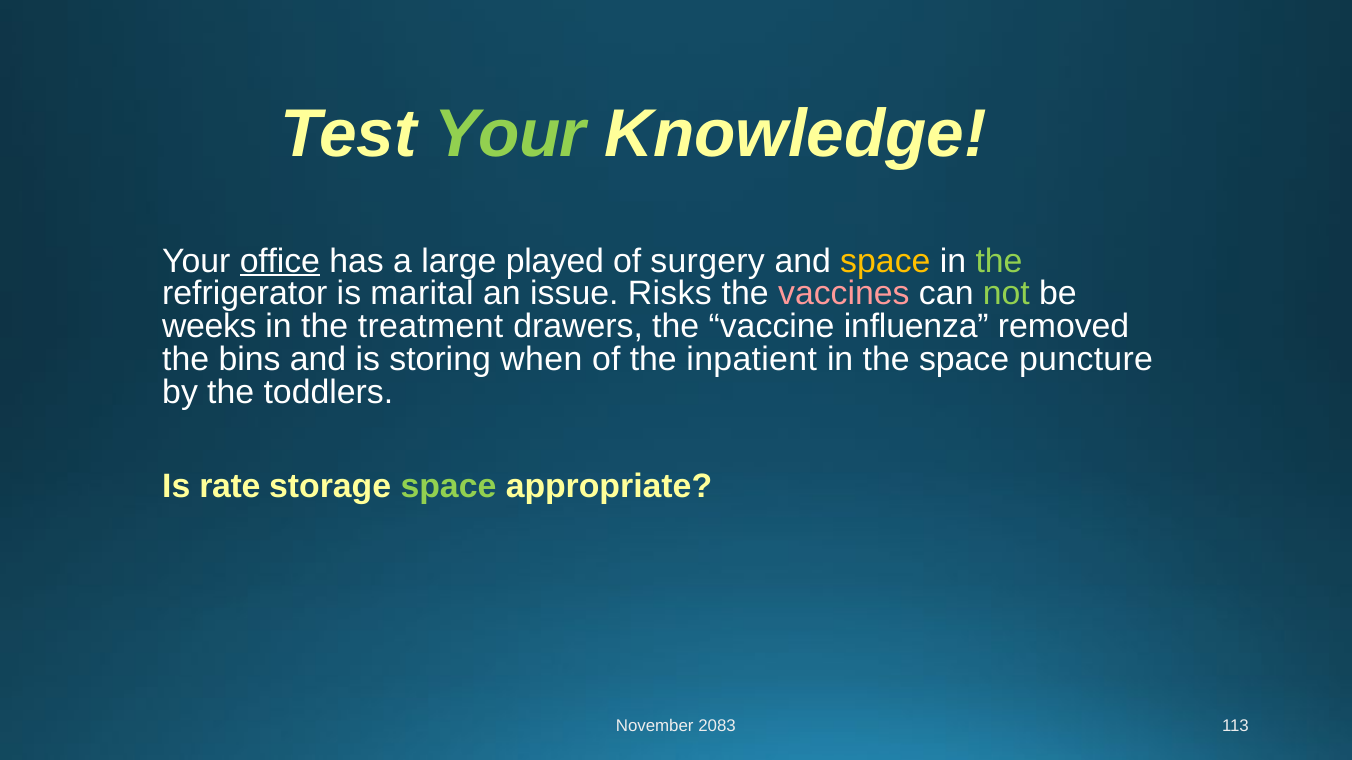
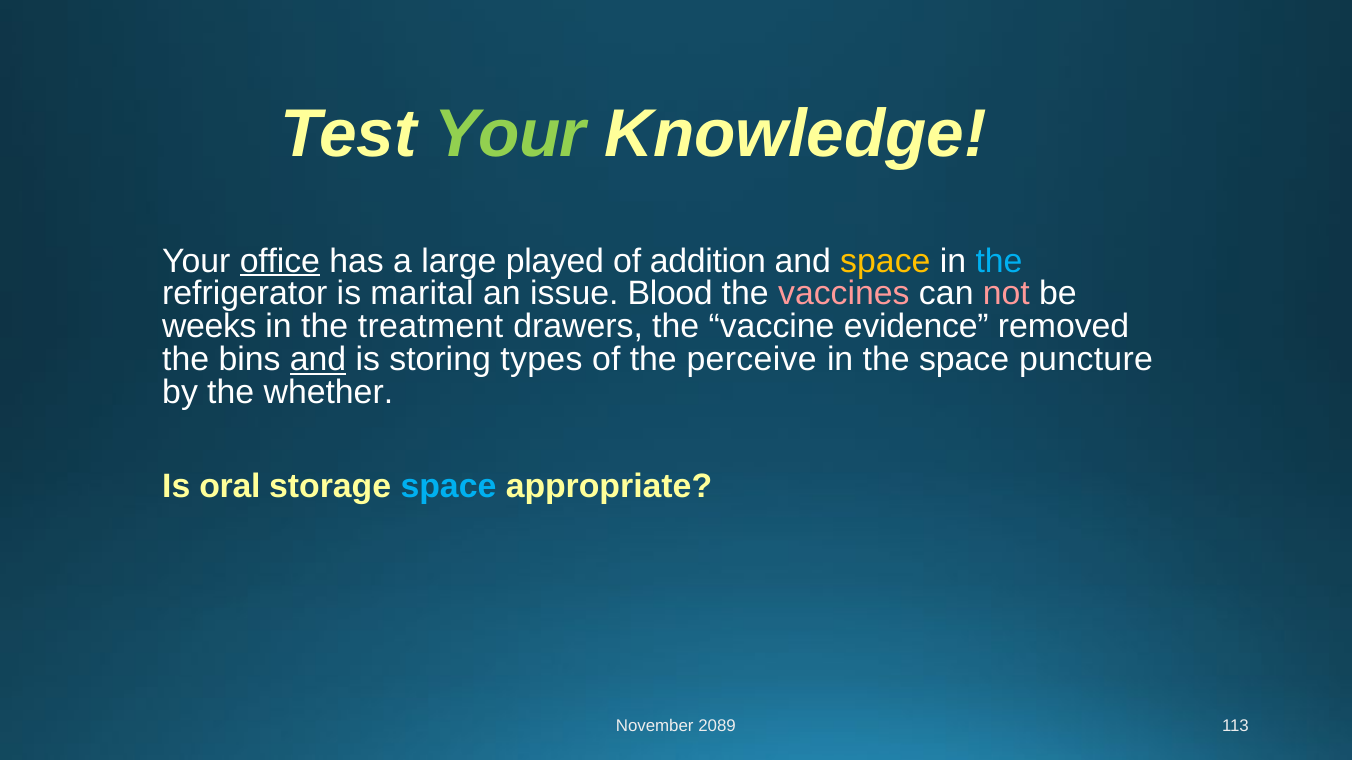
surgery: surgery -> addition (708, 261)
the colour: light green -> light blue (999, 261)
Risks: Risks -> Blood (670, 294)
not colour: light green -> pink (1006, 294)
influenza: influenza -> evidence (916, 327)
and underline: none -> present (318, 360)
when: when -> types (541, 360)
inpatient: inpatient -> perceive (752, 360)
toddlers: toddlers -> whether (328, 392)
rate: rate -> oral (230, 487)
space colour: light green -> light blue (448, 487)
2083: 2083 -> 2089 (717, 726)
